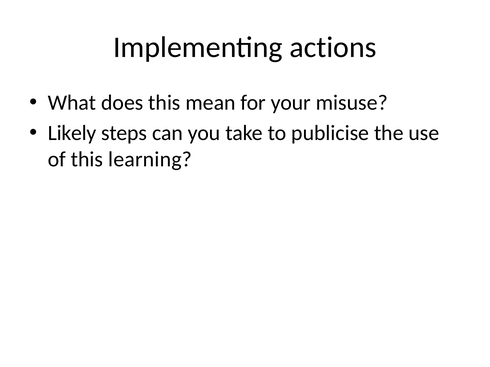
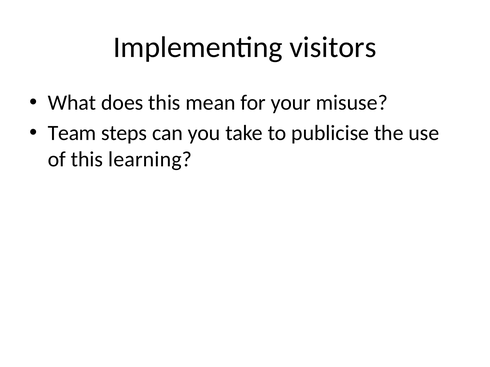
actions: actions -> visitors (333, 47)
Likely: Likely -> Team (72, 133)
